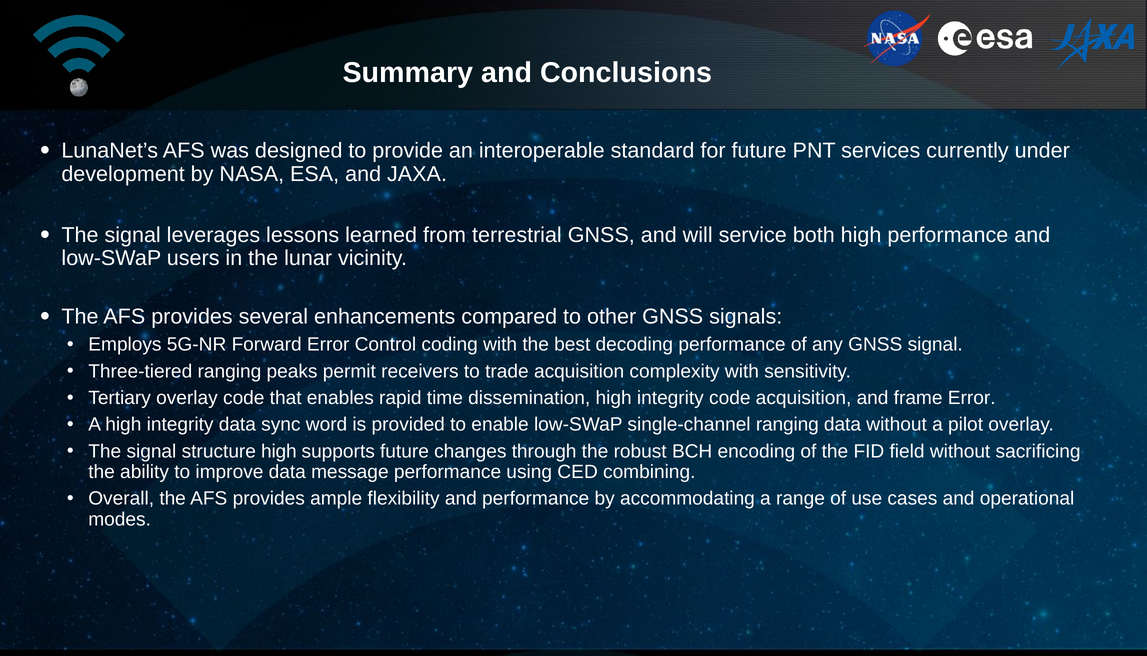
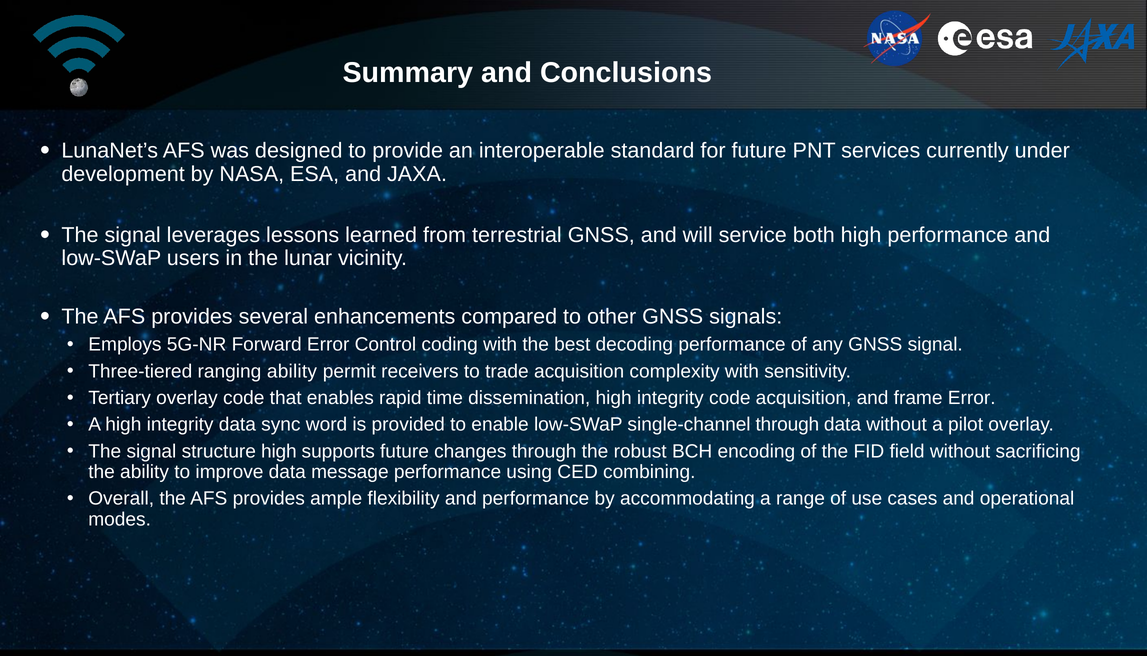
ranging peaks: peaks -> ability (292, 371)
single-channel ranging: ranging -> through (787, 424)
